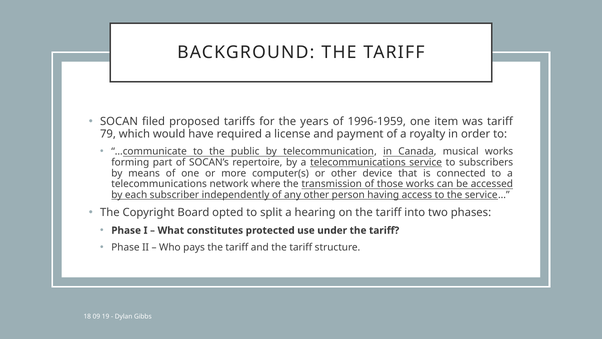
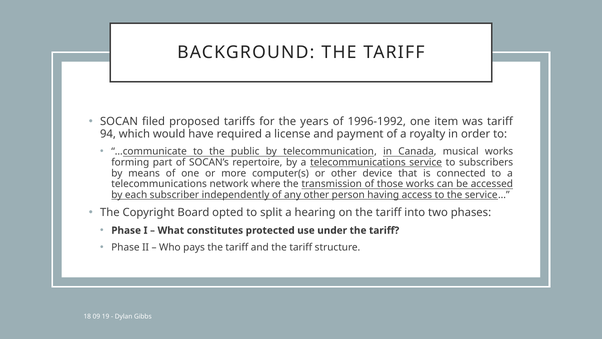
1996-1959: 1996-1959 -> 1996-1992 (377, 121)
79: 79 -> 94 (108, 134)
